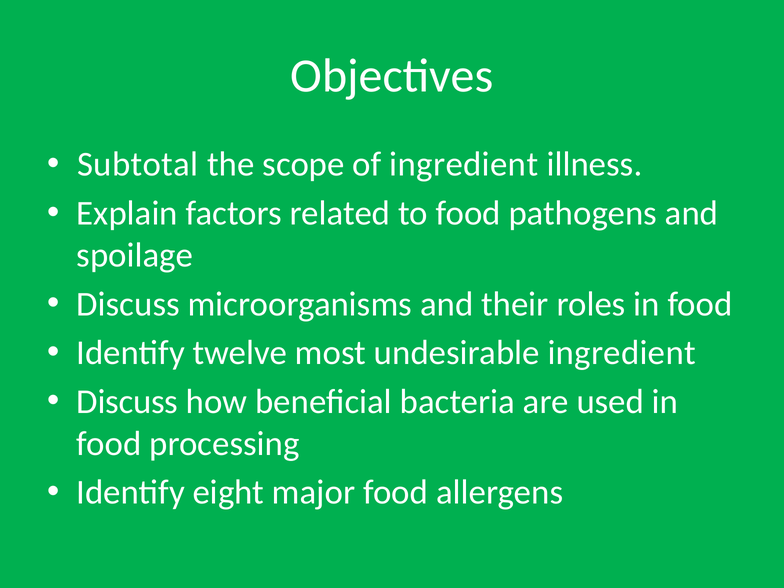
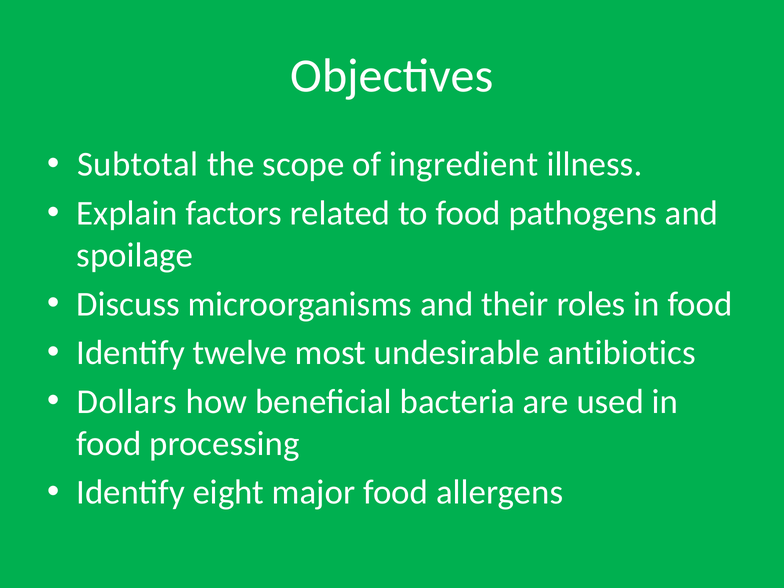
undesirable ingredient: ingredient -> antibiotics (622, 353)
Discuss: Discuss -> Dollars (127, 402)
